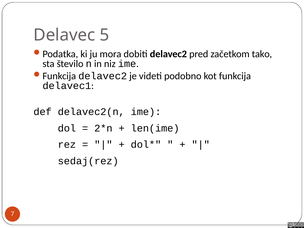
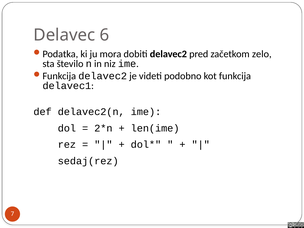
5: 5 -> 6 (104, 35)
tako: tako -> zelo (262, 54)
